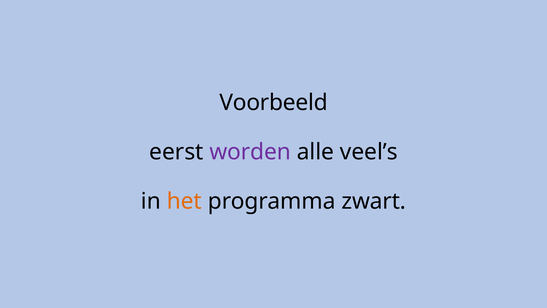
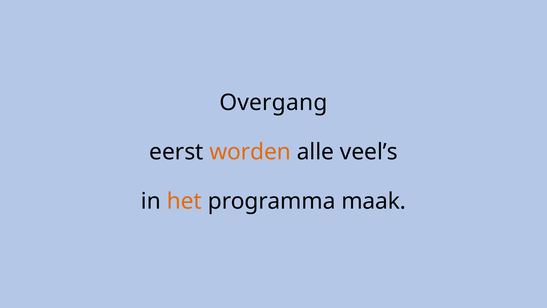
Voorbeeld: Voorbeeld -> Overgang (273, 103)
worden colour: purple -> orange (250, 152)
zwart: zwart -> maak (374, 201)
